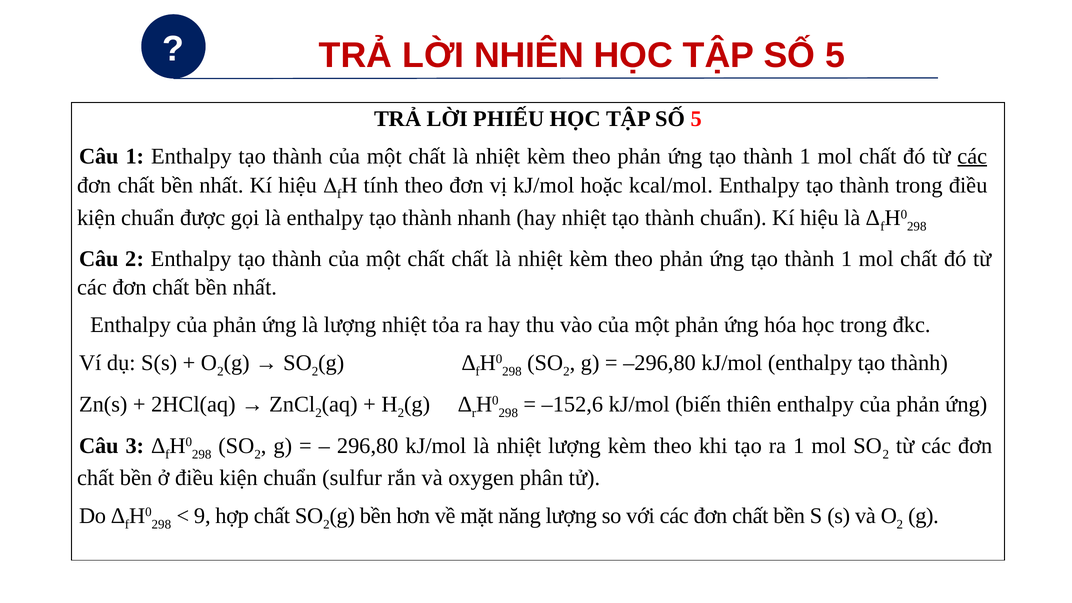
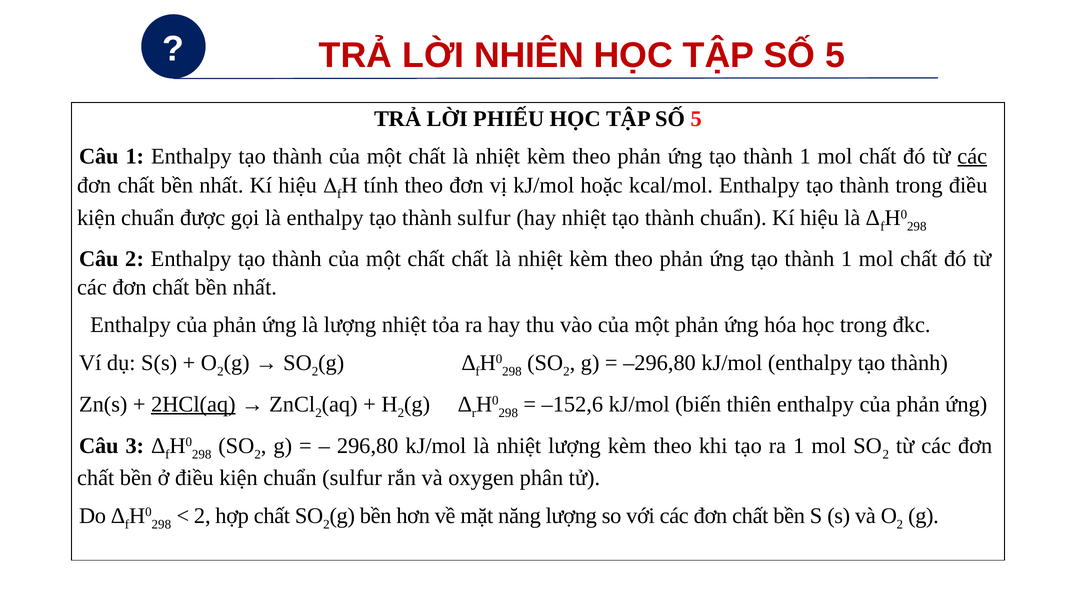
thành nhanh: nhanh -> sulfur (484, 218)
2HCl(aq underline: none -> present (193, 404)
9: 9 -> 2 (202, 516)
